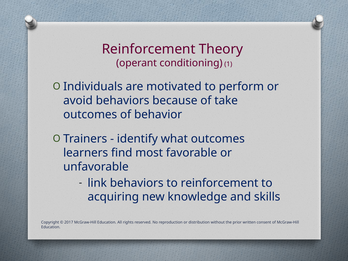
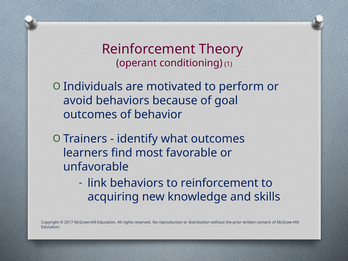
take: take -> goal (226, 101)
